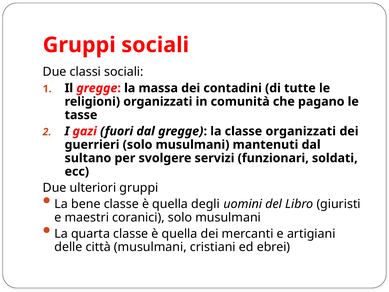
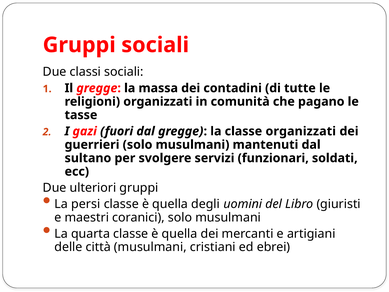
bene: bene -> persi (86, 204)
